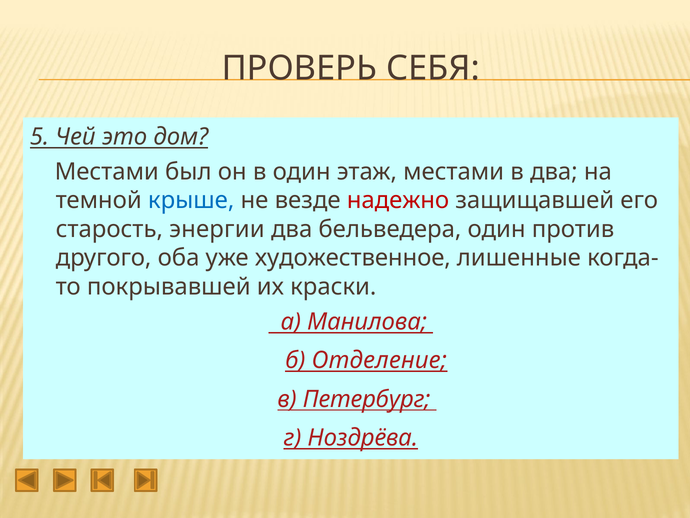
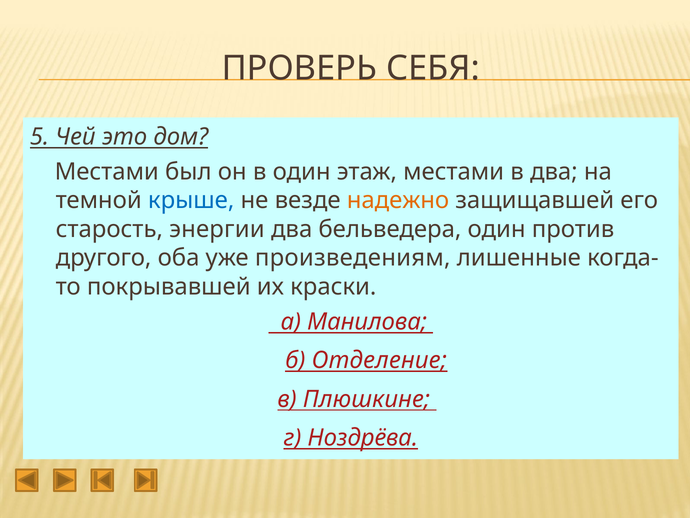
надежно colour: red -> orange (398, 200)
художественное: художественное -> произведениям (353, 258)
Петербург: Петербург -> Плюшкине (366, 399)
